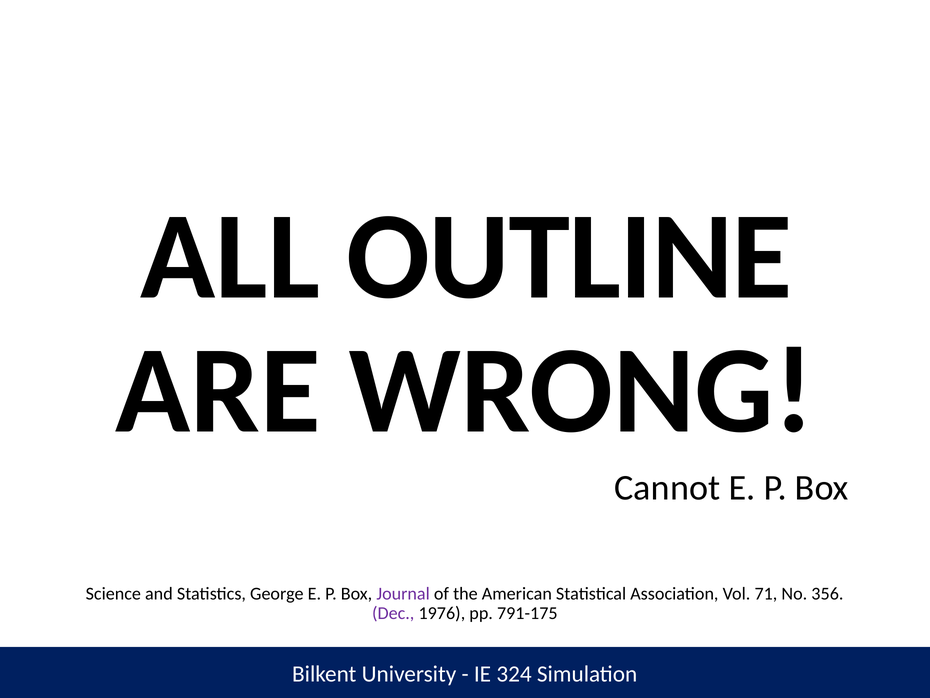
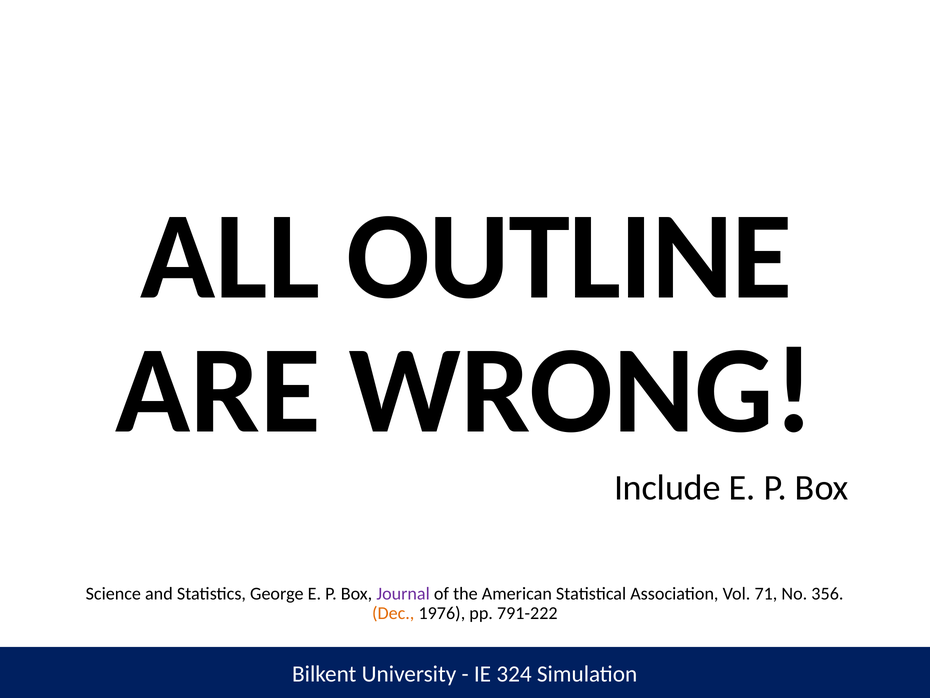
Cannot: Cannot -> Include (667, 487)
Dec colour: purple -> orange (393, 613)
791-175: 791-175 -> 791-222 (527, 613)
